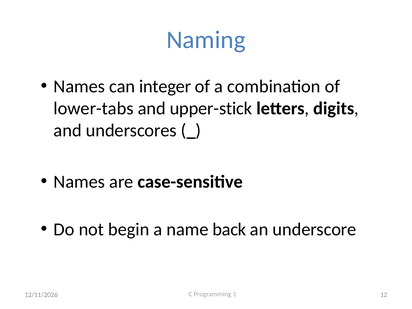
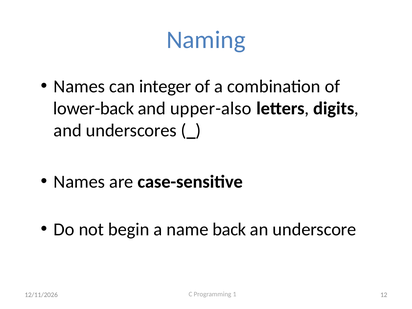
lower-tabs: lower-tabs -> lower-back (94, 108)
upper-stick: upper-stick -> upper-also (211, 108)
